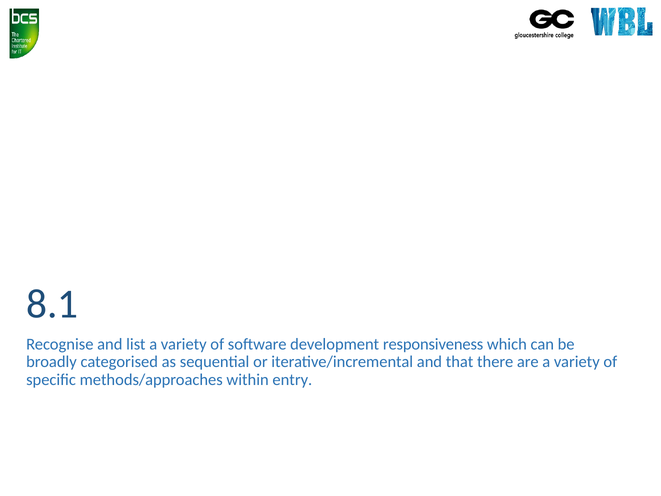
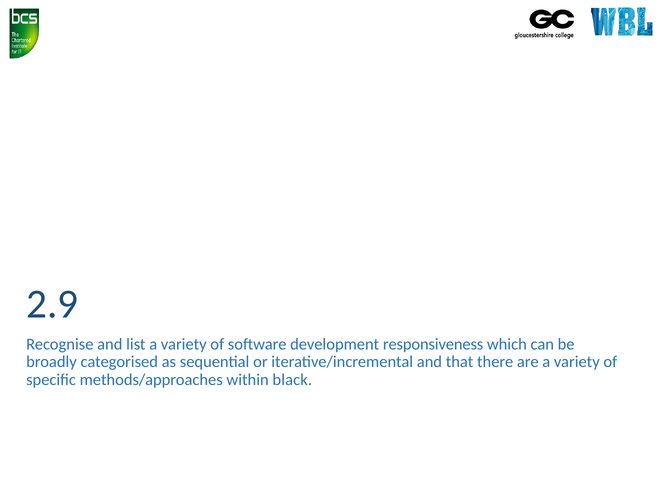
8.1: 8.1 -> 2.9 (52, 304)
entry: entry -> black (292, 380)
